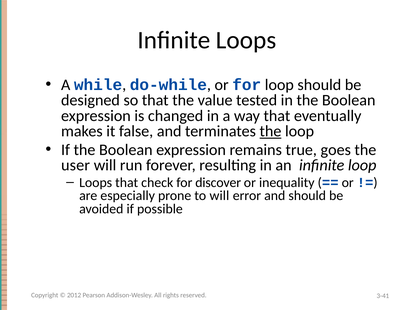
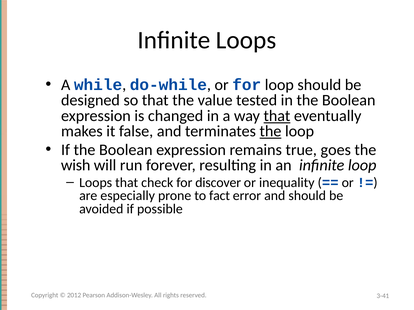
that underline: none -> present (277, 116)
user: user -> wish (76, 166)
to will: will -> fact (220, 196)
